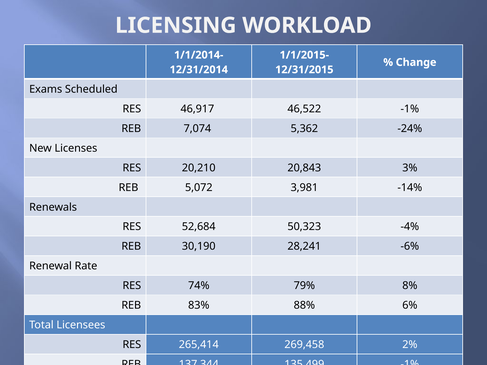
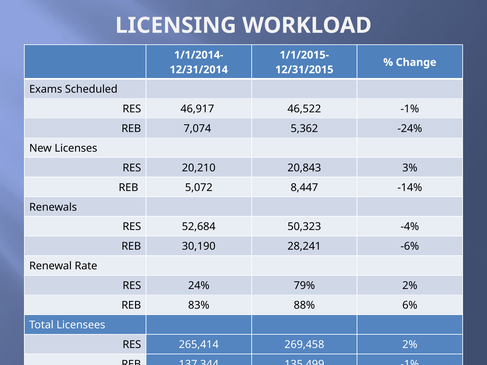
3,981: 3,981 -> 8,447 (304, 188)
74%: 74% -> 24% (199, 286)
79% 8%: 8% -> 2% (410, 286)
